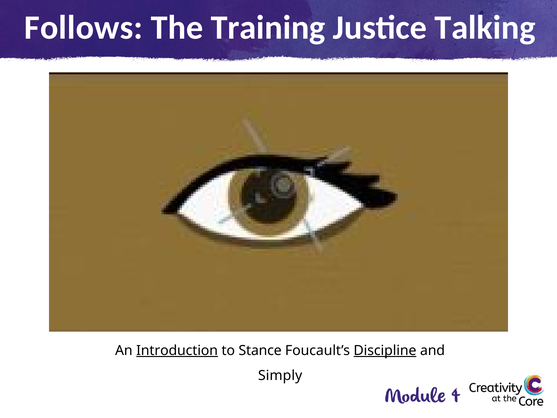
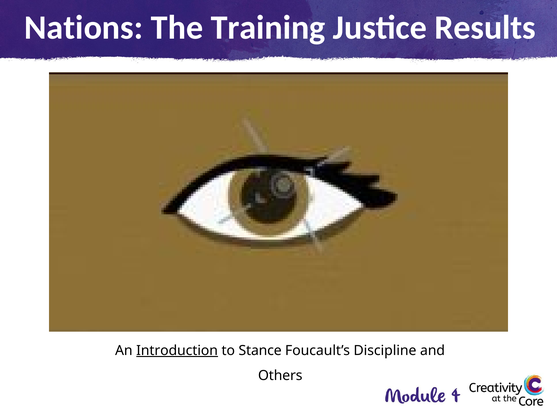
Follows: Follows -> Nations (84, 27)
Talking: Talking -> Results (485, 27)
Discipline underline: present -> none (385, 350)
Simply: Simply -> Others (280, 375)
